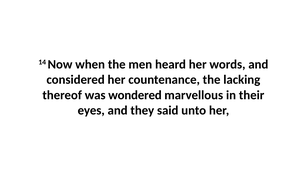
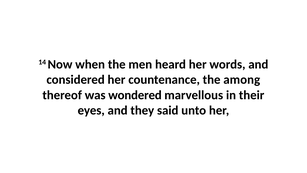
lacking: lacking -> among (242, 80)
